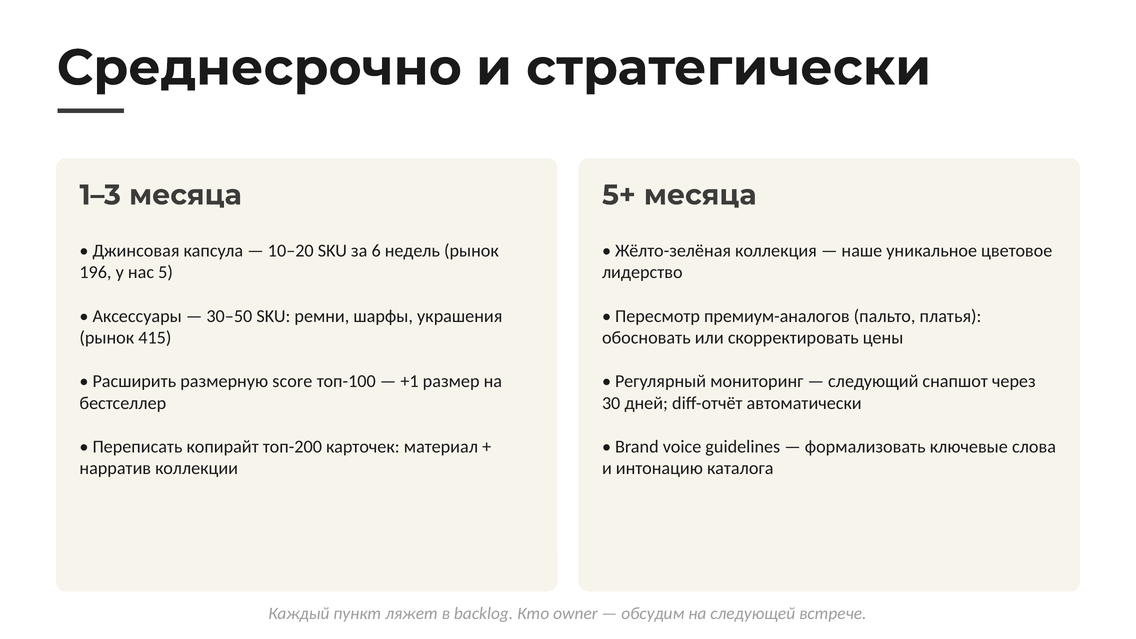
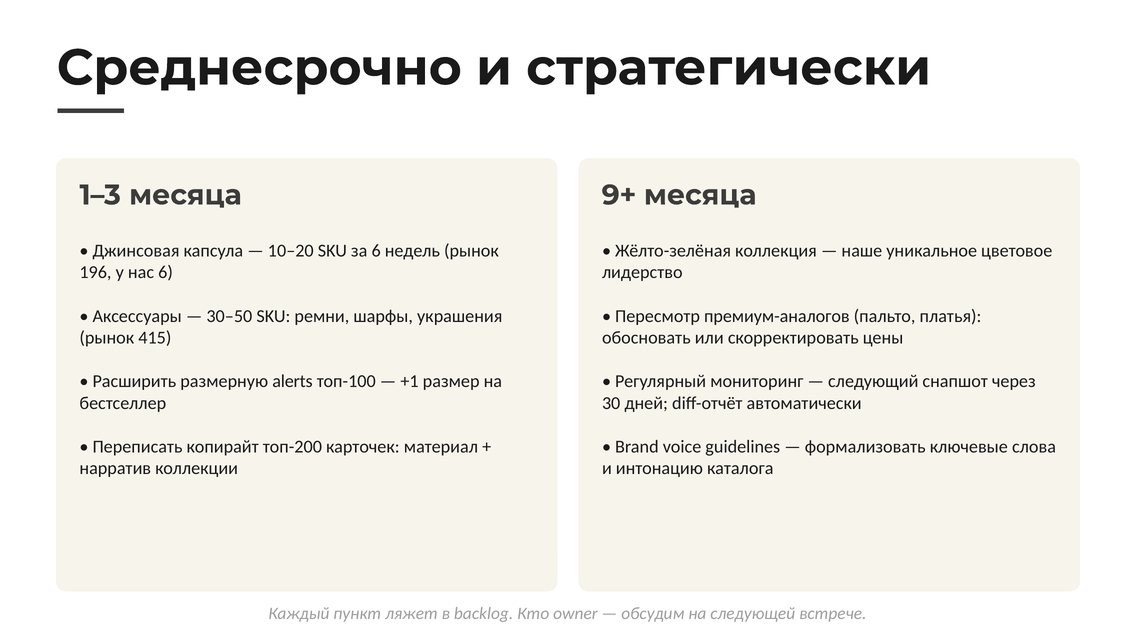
5+: 5+ -> 9+ (619, 195)
нас 5: 5 -> 6 (166, 272)
score: score -> alerts (292, 381)
